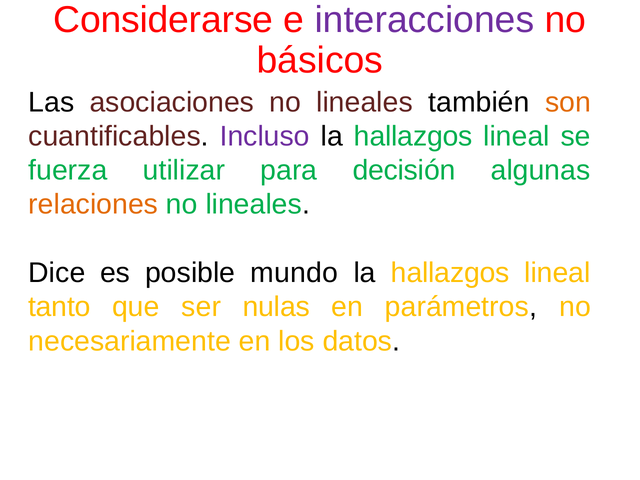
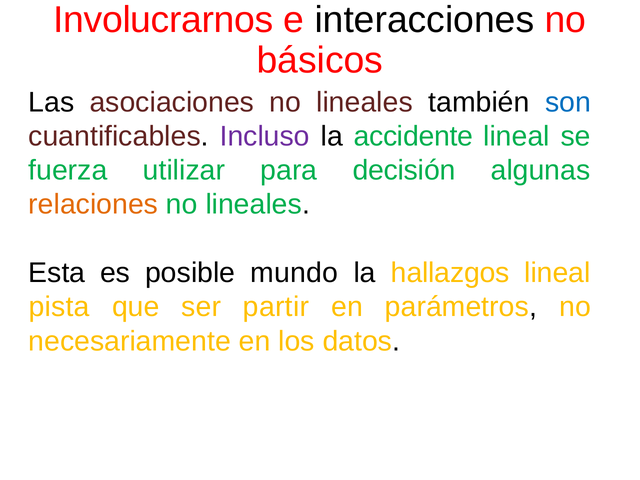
Considerarse: Considerarse -> Involucrarnos (163, 20)
interacciones colour: purple -> black (424, 20)
son colour: orange -> blue (568, 102)
hallazgos: hallazgos -> accidente (413, 136)
Dice: Dice -> Esta (57, 273)
tanto: tanto -> pista (59, 307)
nulas: nulas -> partir (276, 307)
